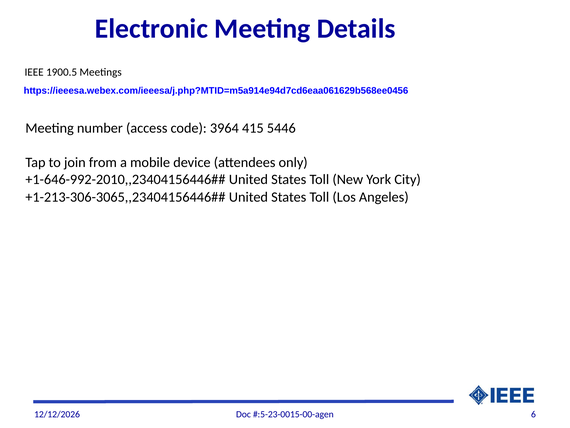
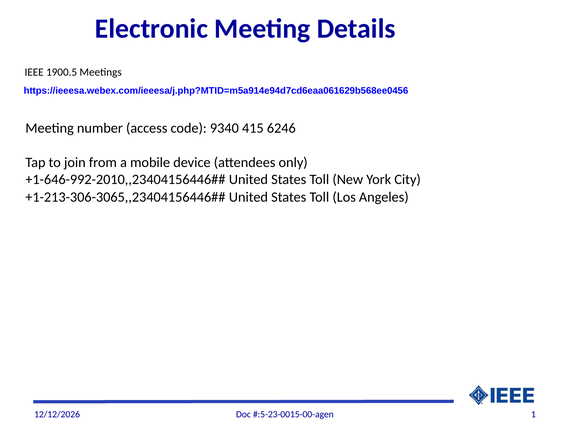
3964: 3964 -> 9340 (224, 128)
5446: 5446 -> 6246 (281, 128)
6: 6 -> 1 (533, 414)
